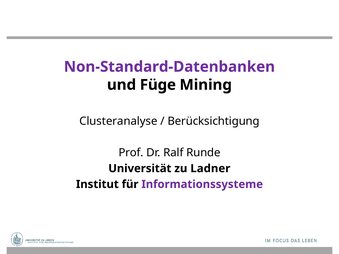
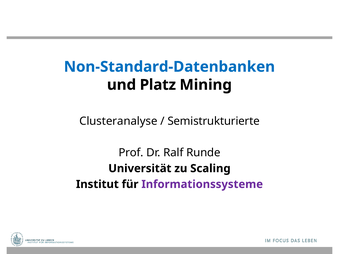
Non-Standard-Datenbanken colour: purple -> blue (169, 67)
Füge: Füge -> Platz (158, 85)
Berücksichtigung: Berücksichtigung -> Semistrukturierte (214, 121)
Ladner: Ladner -> Scaling (210, 169)
